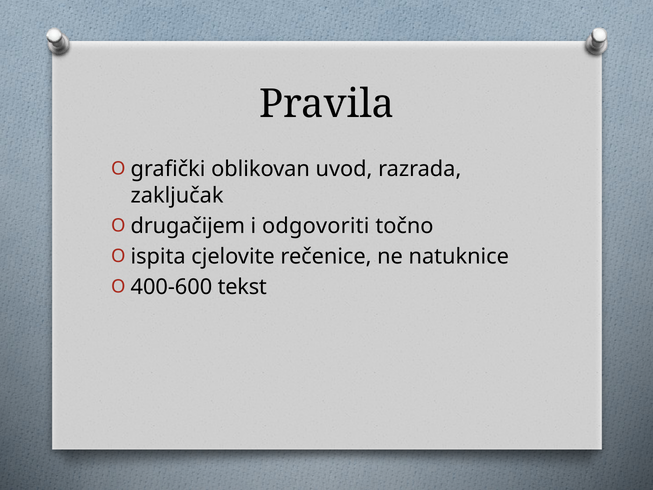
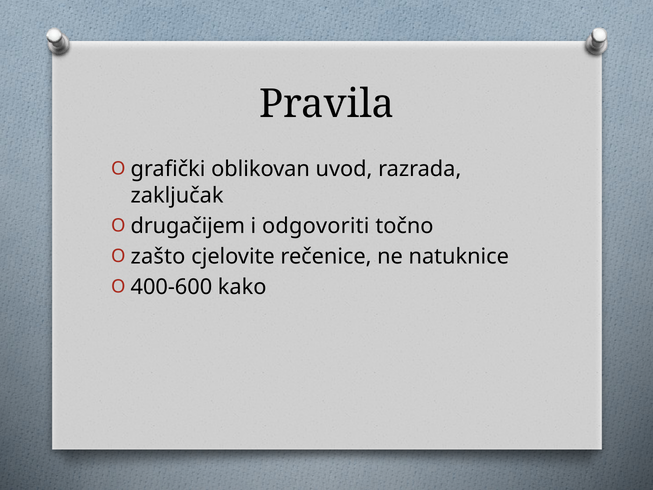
ispita: ispita -> zašto (158, 256)
tekst: tekst -> kako (242, 287)
